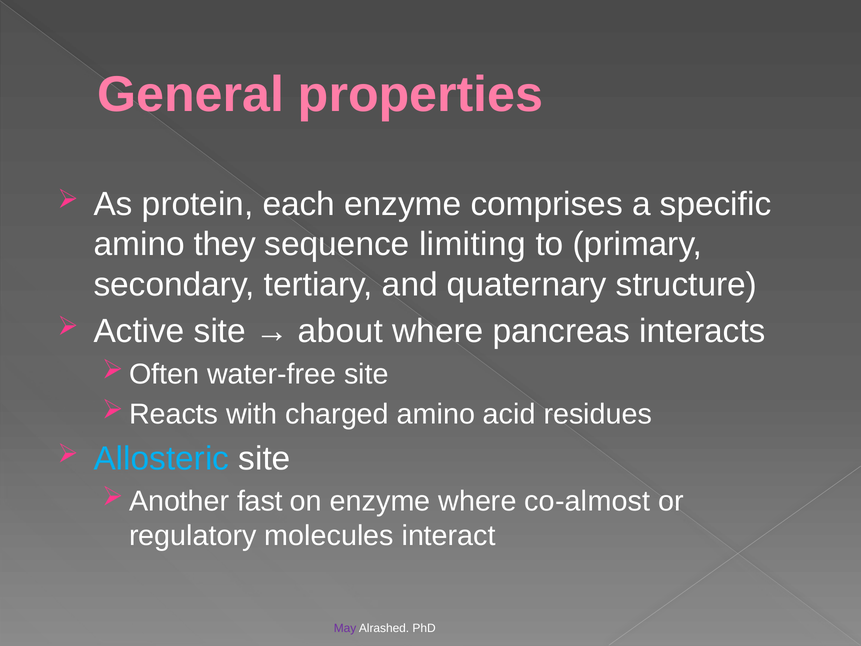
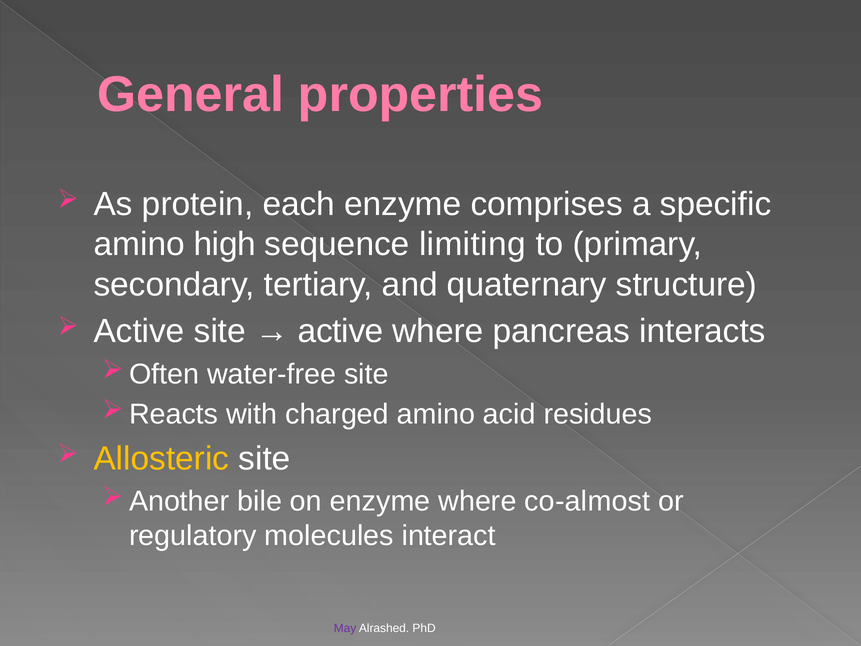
they: they -> high (225, 244)
about: about -> active (341, 331)
Allosteric colour: light blue -> yellow (161, 459)
fast: fast -> bile (260, 501)
